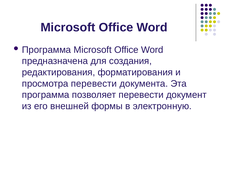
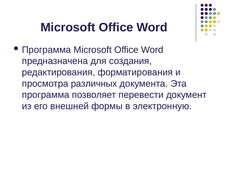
просмотра перевести: перевести -> различных (94, 83)
